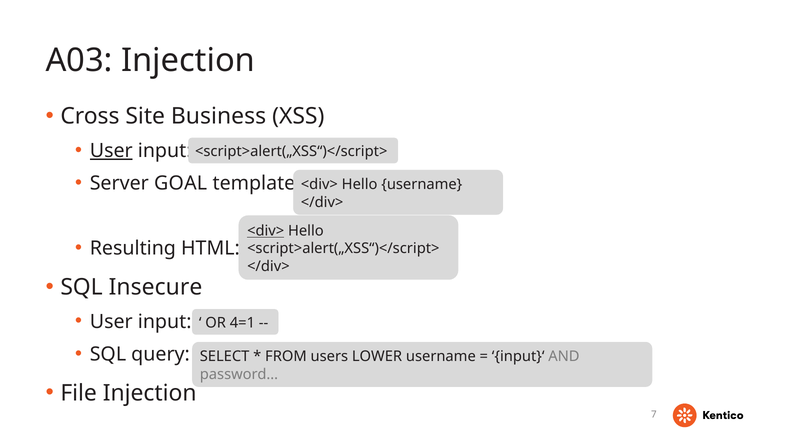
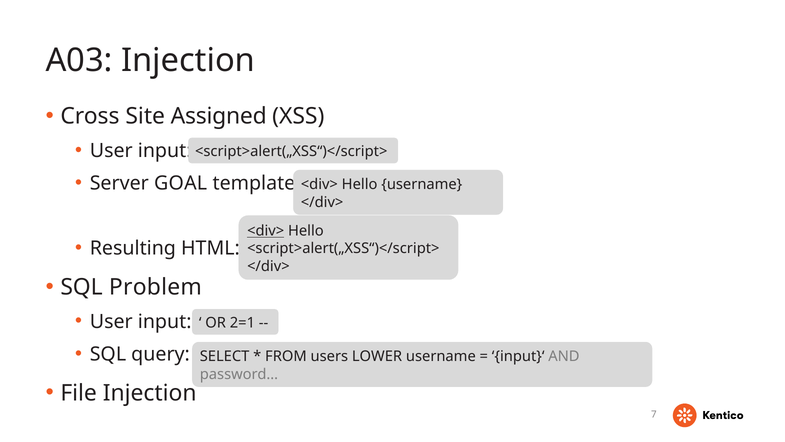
Business: Business -> Assigned (219, 116)
User underline: present -> none (111, 151)
Insecure: Insecure -> Problem (155, 287)
4=1: 4=1 -> 2=1 (242, 323)
